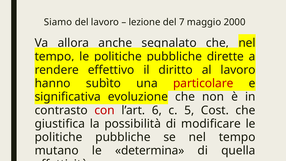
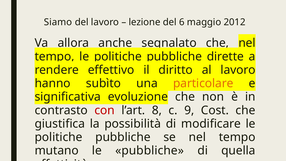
7: 7 -> 6 (182, 22)
2000: 2000 -> 2012 (235, 22)
particolare colour: red -> orange (203, 83)
6: 6 -> 8 (157, 110)
5: 5 -> 9 (189, 110)
le determina: determina -> pubbliche (150, 151)
